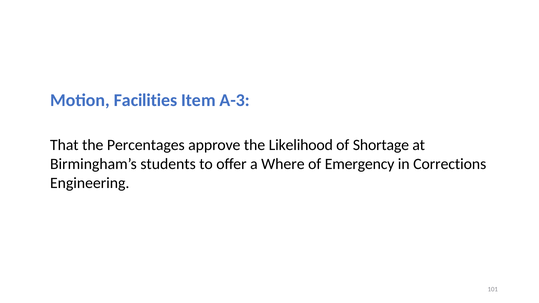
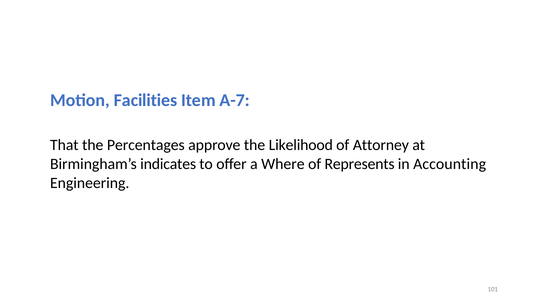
A-3: A-3 -> A-7 (235, 100)
Shortage: Shortage -> Attorney (381, 145)
students: students -> indicates (168, 164)
Emergency: Emergency -> Represents (360, 164)
Corrections: Corrections -> Accounting (450, 164)
